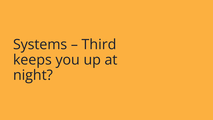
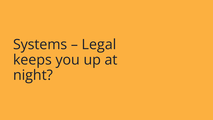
Third: Third -> Legal (99, 44)
